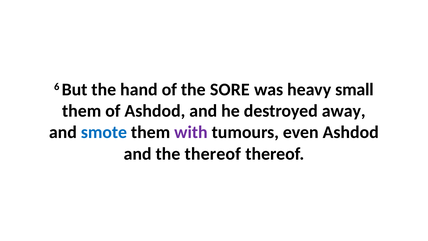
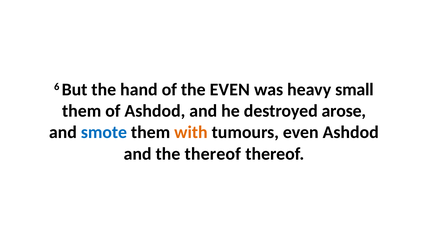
the SORE: SORE -> EVEN (230, 90)
away: away -> arose (344, 111)
with colour: purple -> orange (191, 132)
